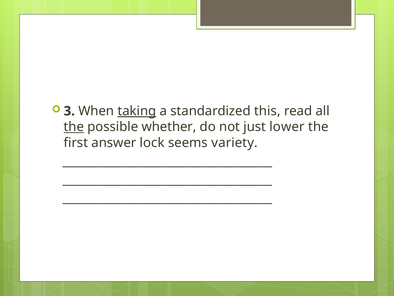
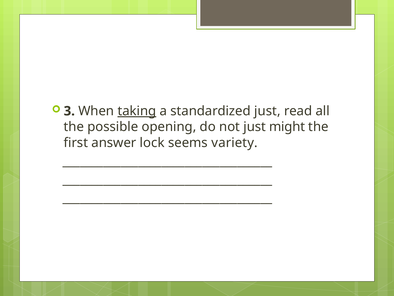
standardized this: this -> just (267, 111)
the underline: present -> none (74, 127)
whether: whether -> opening (169, 127)
lower: lower -> might (287, 127)
